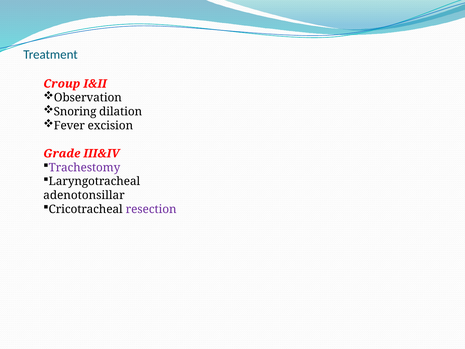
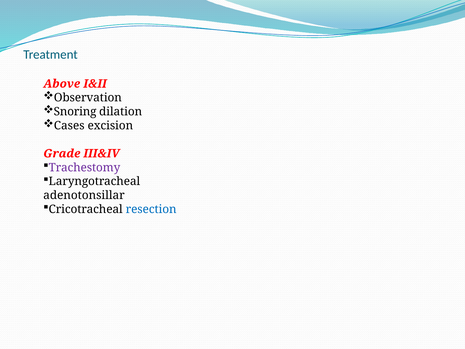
Croup: Croup -> Above (62, 84)
Fever: Fever -> Cases (69, 126)
resection colour: purple -> blue (151, 209)
